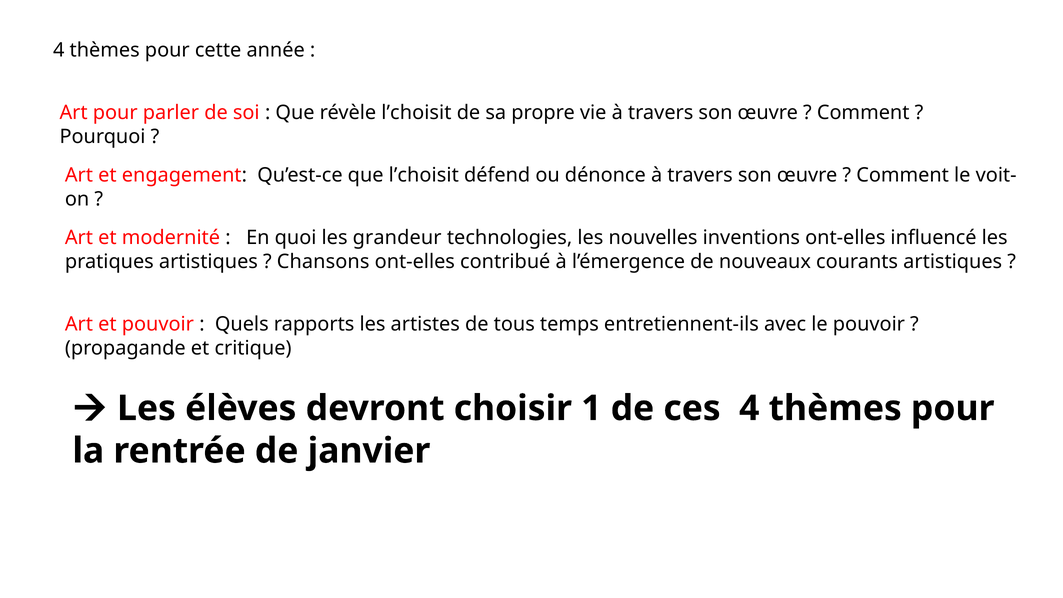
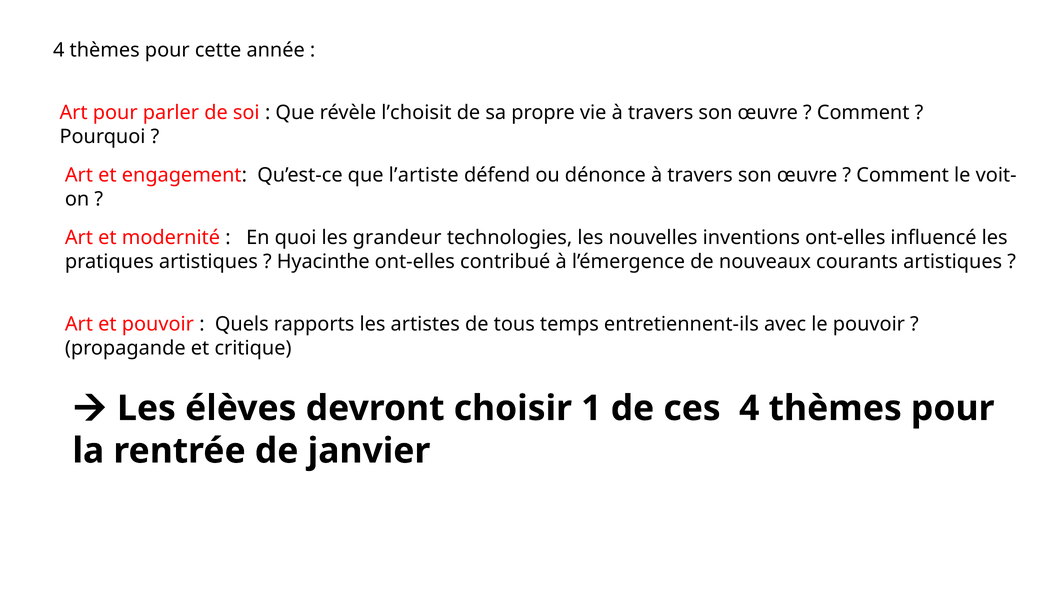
que l’choisit: l’choisit -> l’artiste (424, 175)
Chansons: Chansons -> Hyacinthe (323, 262)
